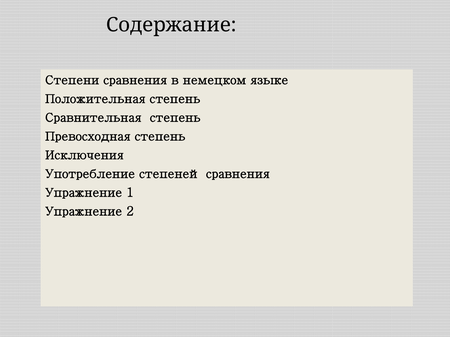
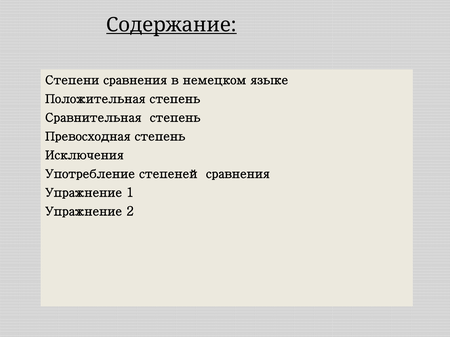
Содержание underline: none -> present (171, 25)
